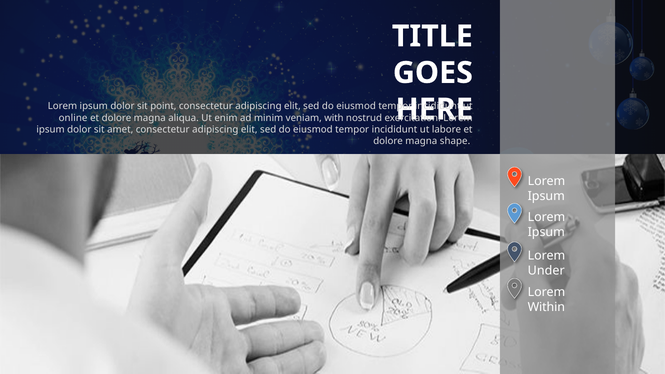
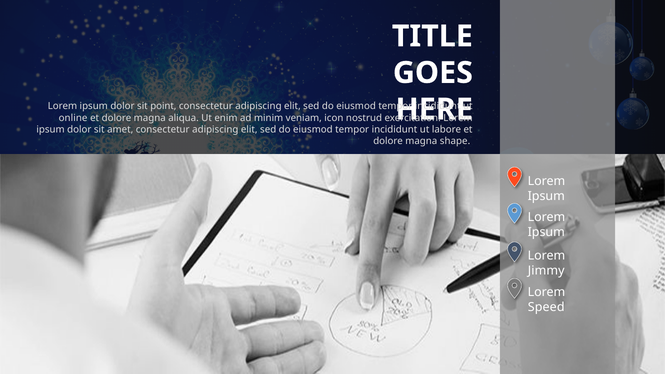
with: with -> icon (334, 118)
Under: Under -> Jimmy (546, 271)
Within: Within -> Speed (546, 307)
